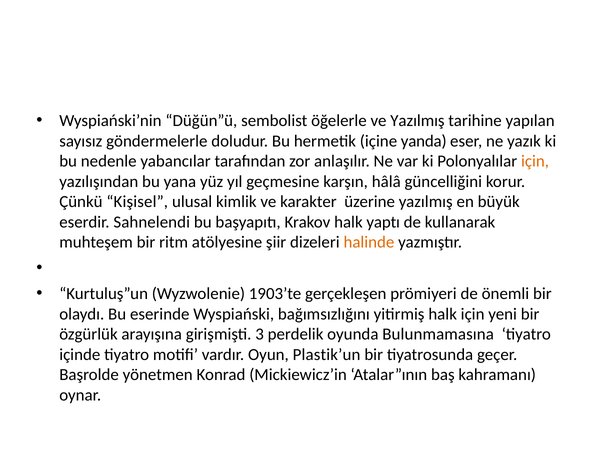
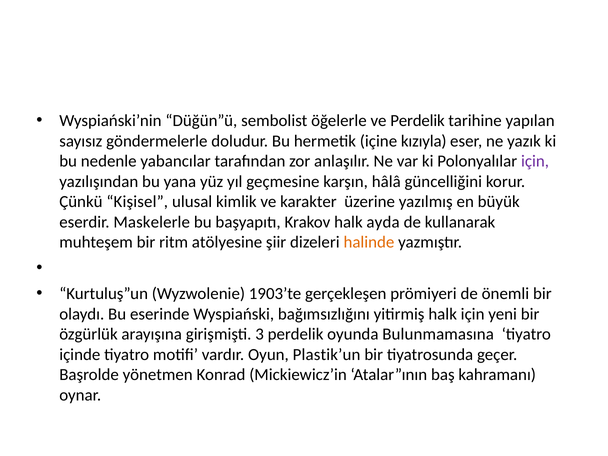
ve Yazılmış: Yazılmış -> Perdelik (418, 121)
yanda: yanda -> kızıyla (424, 141)
için colour: orange -> purple (535, 161)
Sahnelendi: Sahnelendi -> Maskelerle (152, 222)
yaptı: yaptı -> ayda (383, 222)
